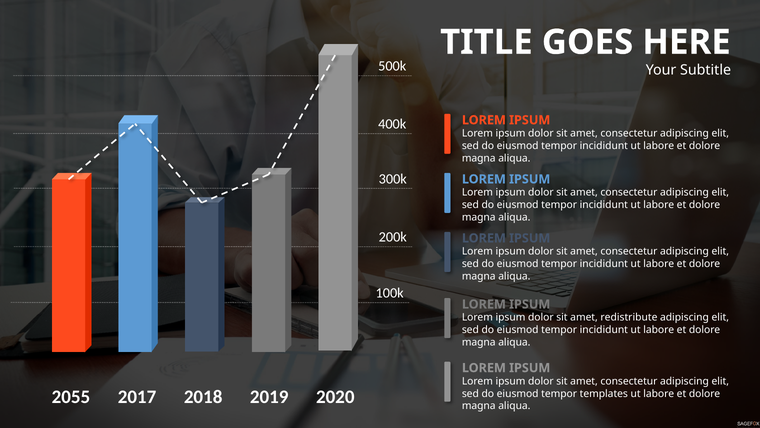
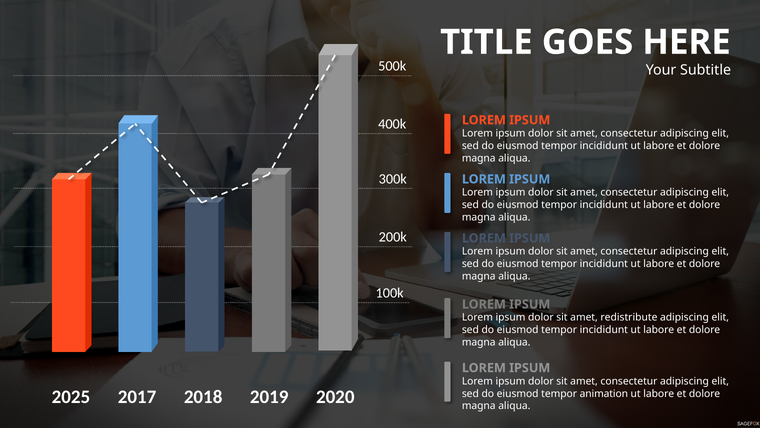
2055: 2055 -> 2025 (71, 396)
templates: templates -> animation (604, 393)
